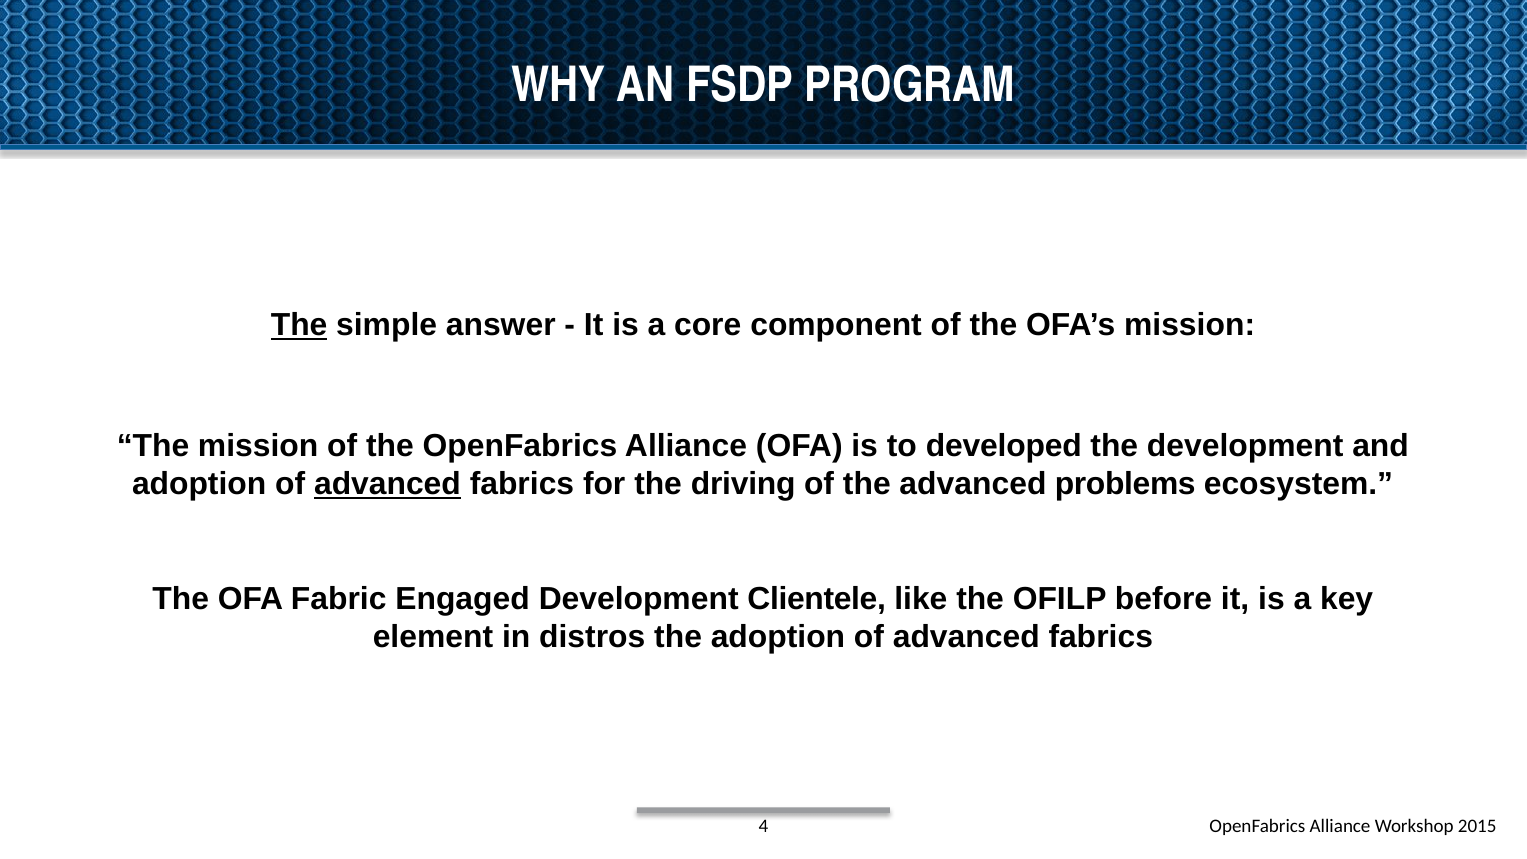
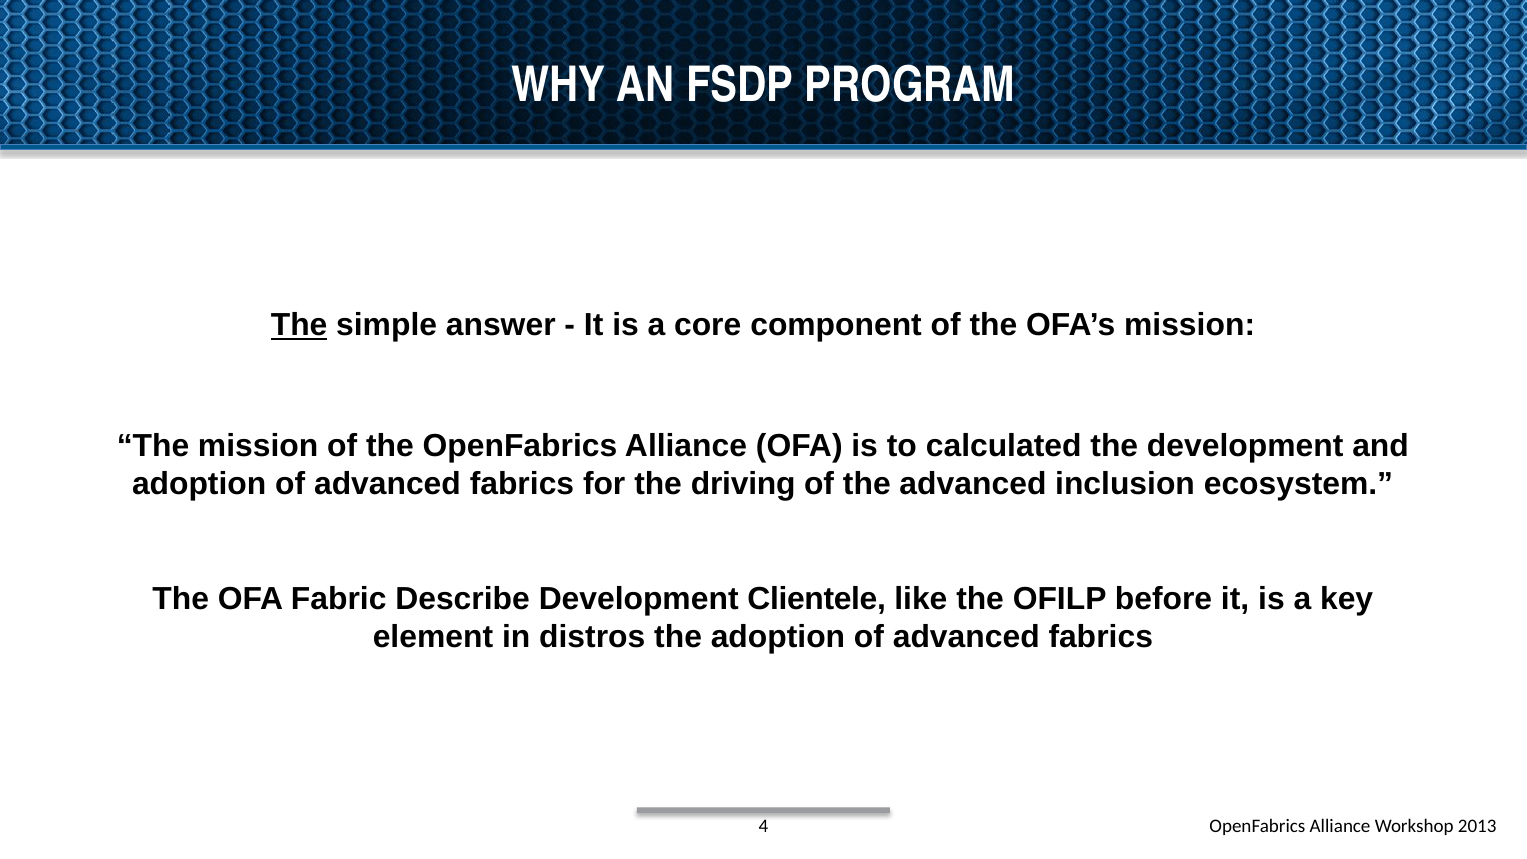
developed: developed -> calculated (1004, 446)
advanced underline: present -> none (387, 484)
problems: problems -> inclusion (1125, 484)
Engaged: Engaged -> Describe (463, 599)
2015: 2015 -> 2013 (1477, 826)
